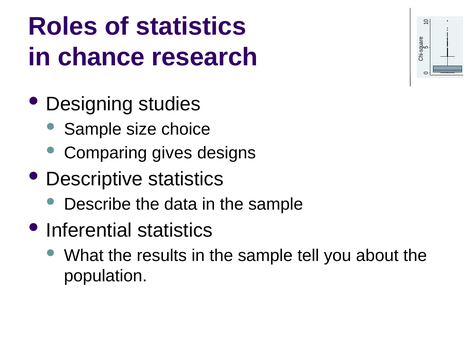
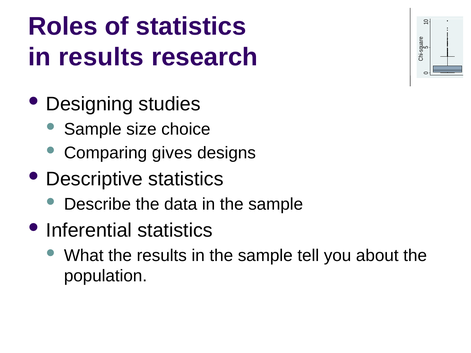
in chance: chance -> results (101, 57)
